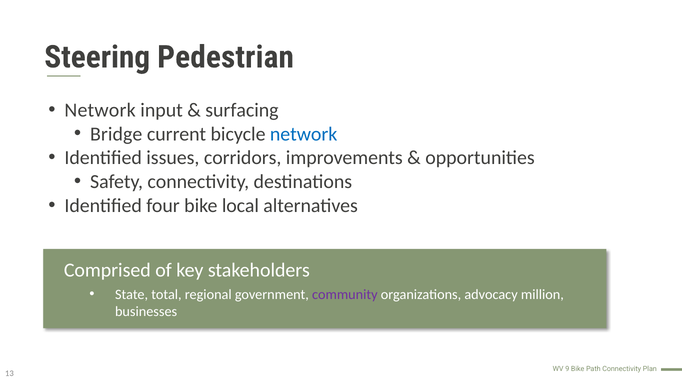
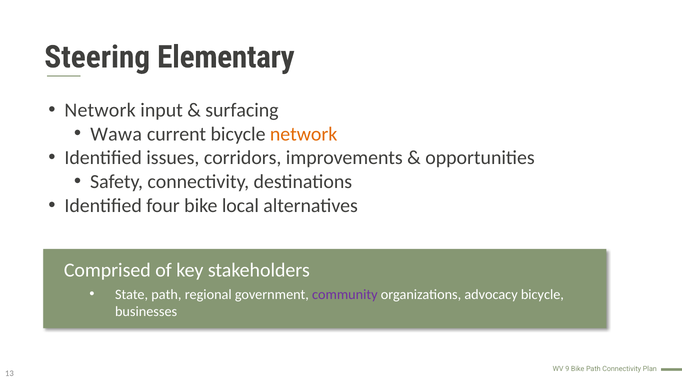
Pedestrian: Pedestrian -> Elementary (226, 57)
Bridge: Bridge -> Wawa (116, 134)
network colour: blue -> orange (304, 134)
State total: total -> path (166, 295)
advocacy million: million -> bicycle (542, 295)
